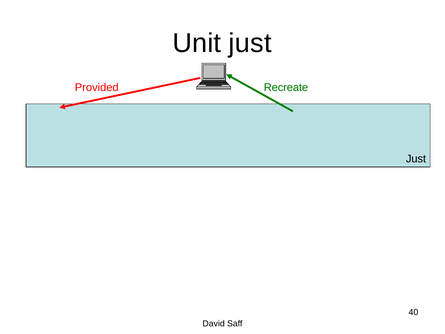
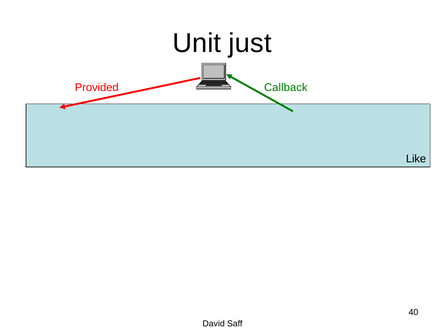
Recreate: Recreate -> Callback (286, 88)
Just: Just -> Like (416, 159)
